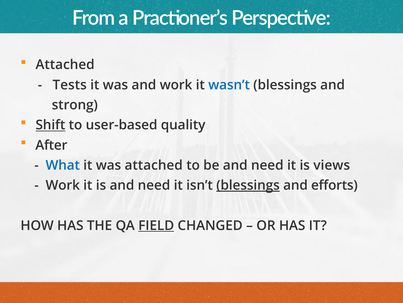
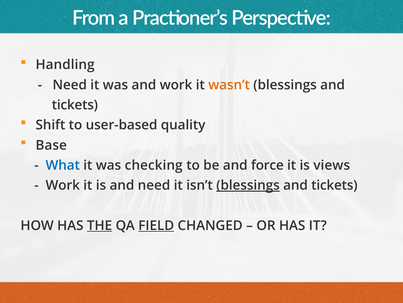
Attached: Attached -> Handling (65, 65)
Tests: Tests -> Need (70, 85)
wasn’t colour: blue -> orange (229, 85)
strong: strong -> tickets (75, 105)
Shift underline: present -> none (50, 125)
After: After -> Base (51, 145)
was attached: attached -> checking (154, 165)
be and need: need -> force (267, 165)
efforts: efforts -> tickets (334, 185)
THE underline: none -> present (100, 225)
